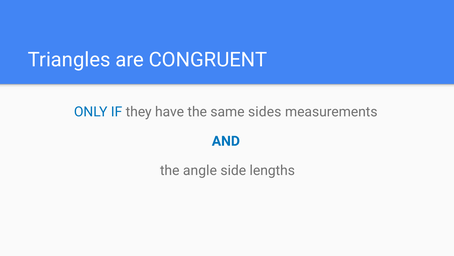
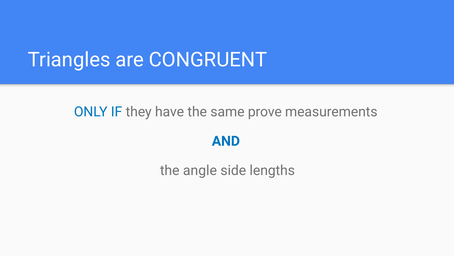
sides: sides -> prove (265, 112)
